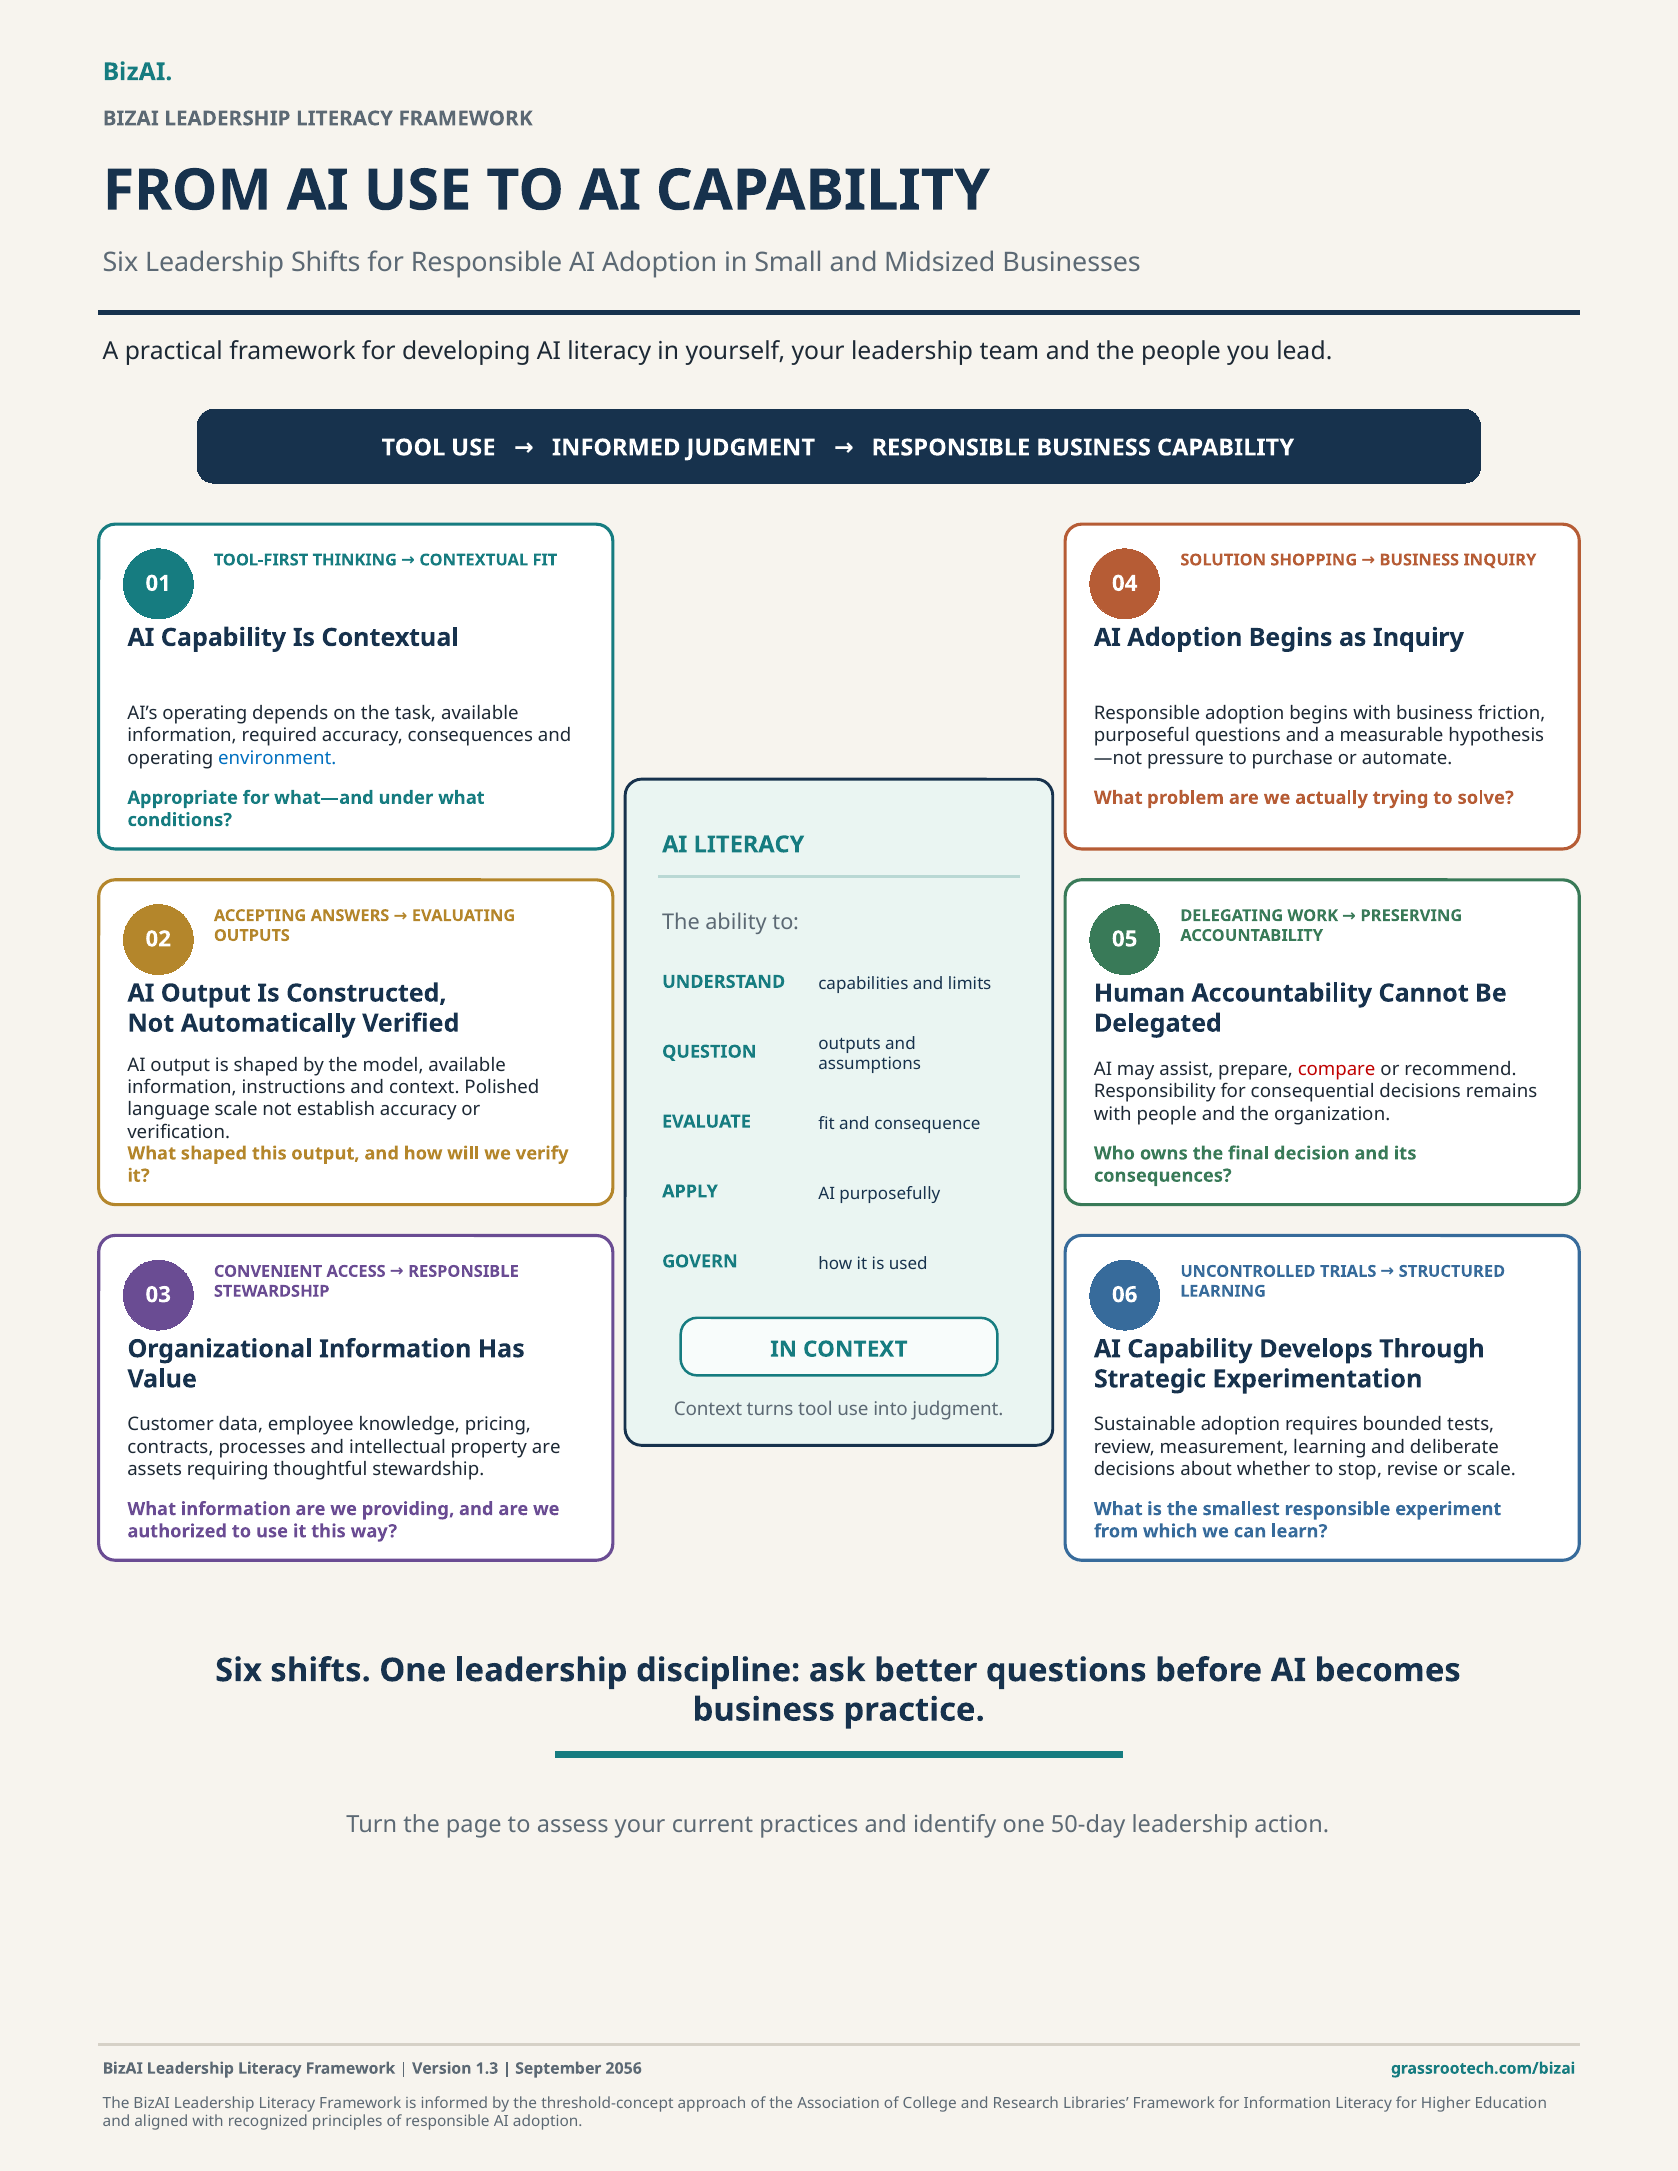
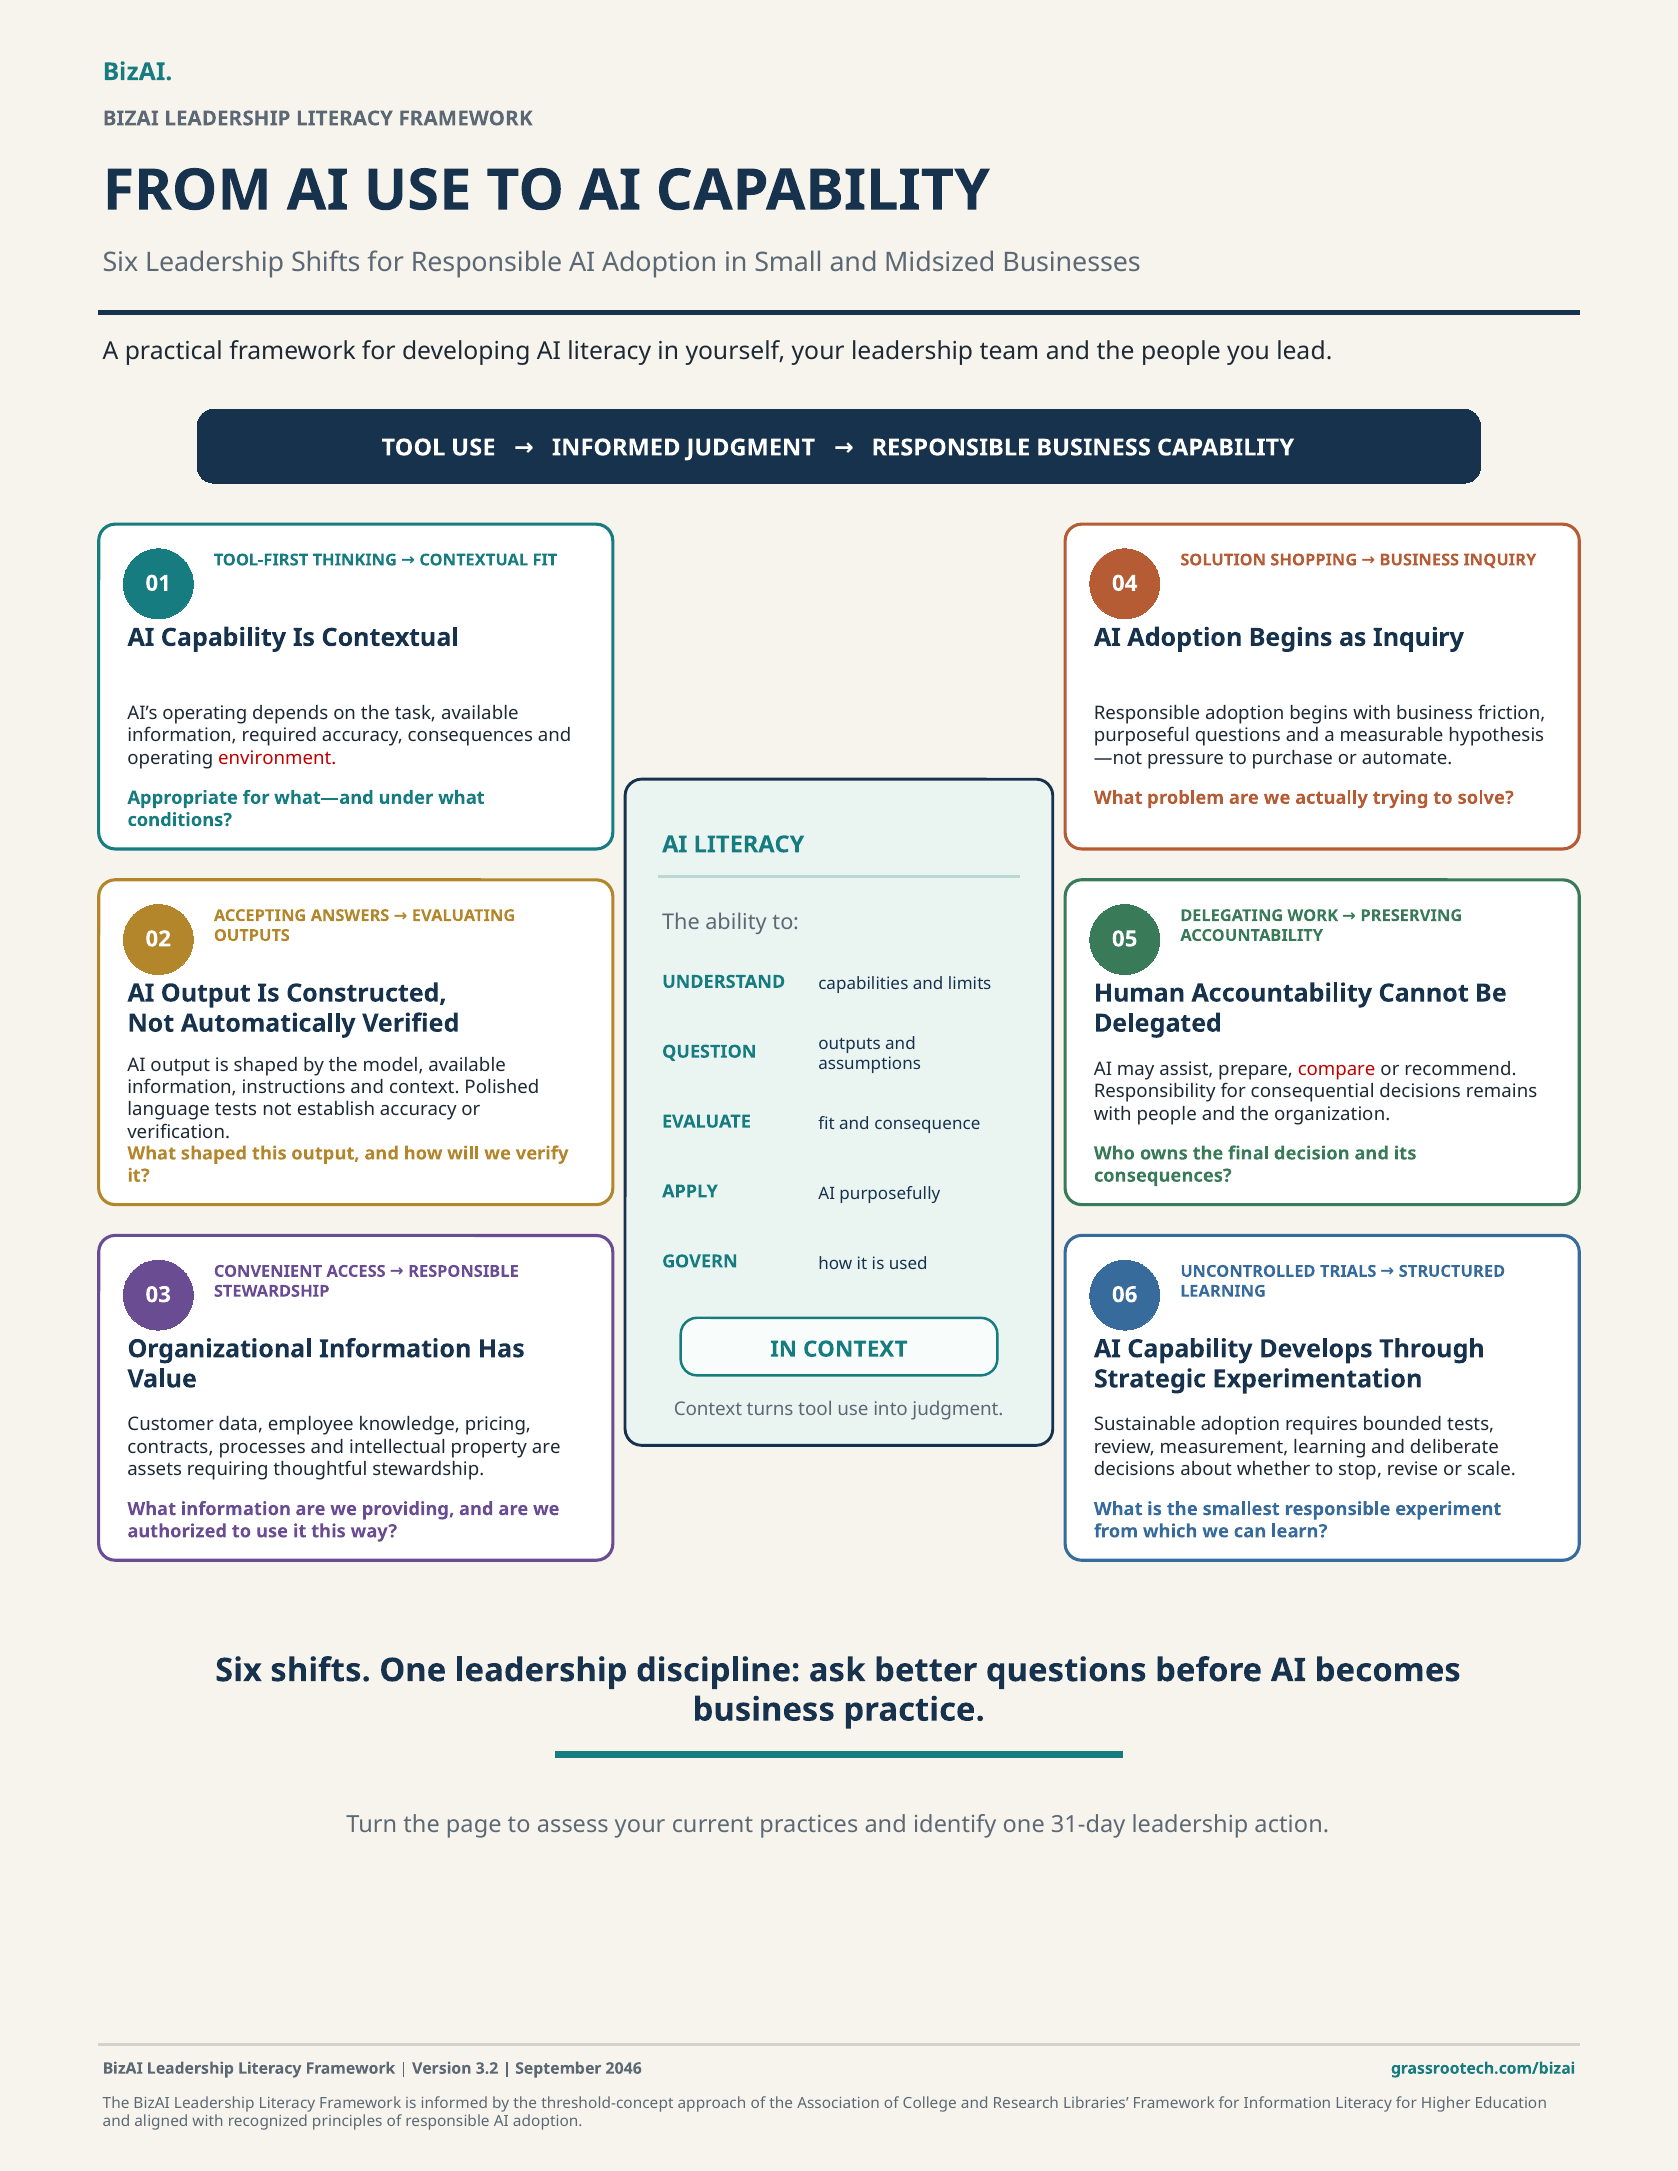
environment colour: blue -> red (277, 758)
language scale: scale -> tests (236, 1110)
50-day: 50-day -> 31-day (1088, 1826)
1.3: 1.3 -> 3.2 (487, 2069)
2056: 2056 -> 2046 (624, 2069)
